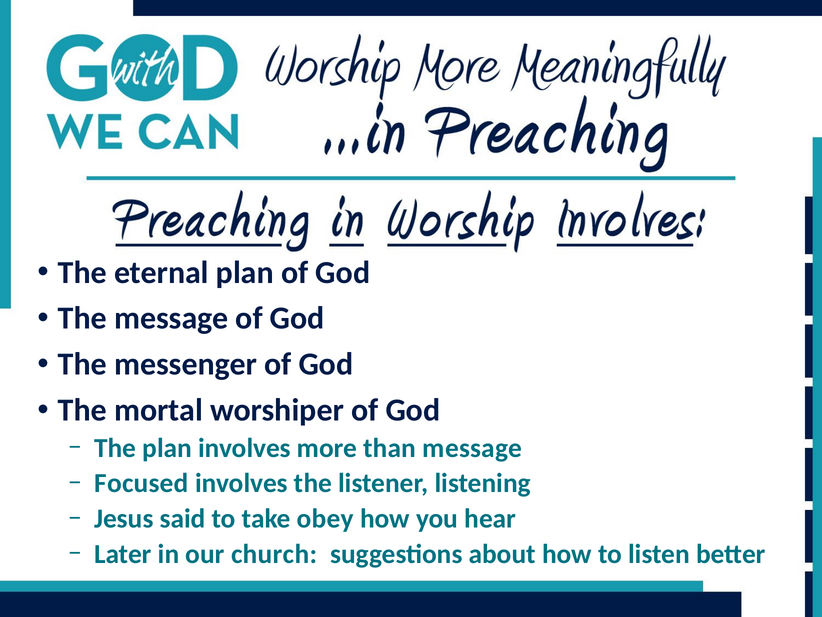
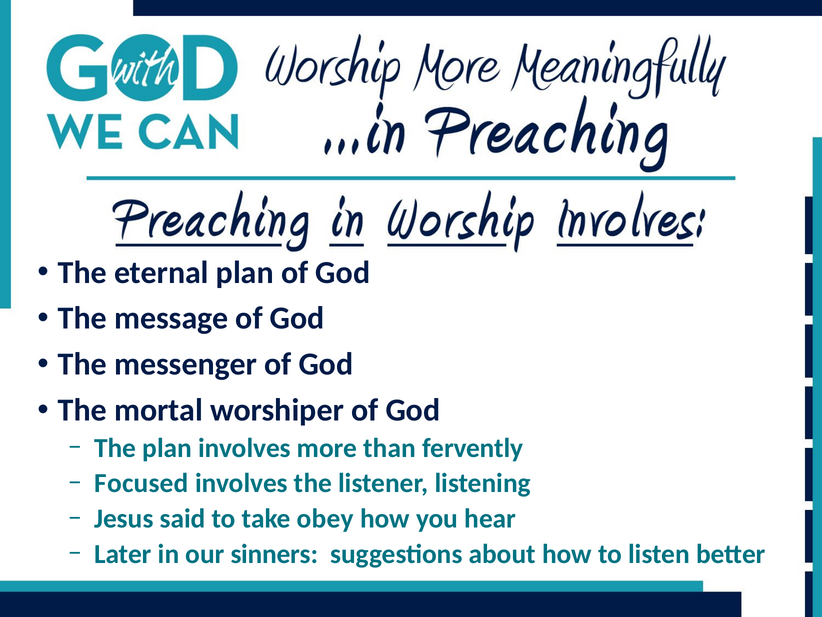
than message: message -> fervently (473, 448)
church: church -> sinners (274, 554)
